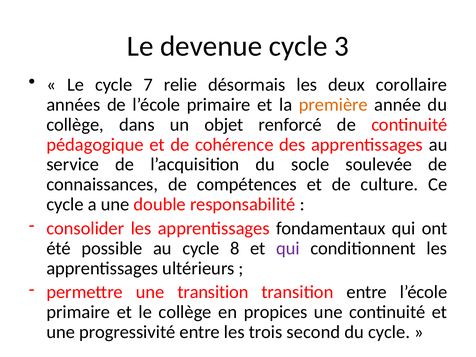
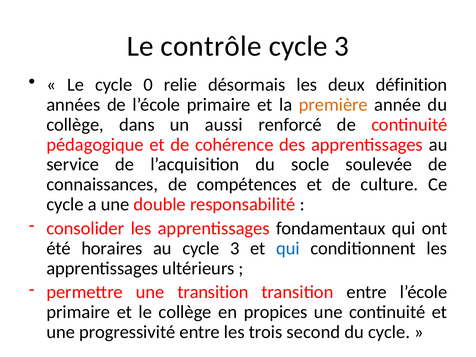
devenue: devenue -> contrôle (211, 46)
7: 7 -> 0 (148, 85)
corollaire: corollaire -> définition (412, 85)
objet: objet -> aussi (224, 125)
possible: possible -> horaires (112, 248)
au cycle 8: 8 -> 3 (235, 248)
qui colour: purple -> blue (288, 248)
